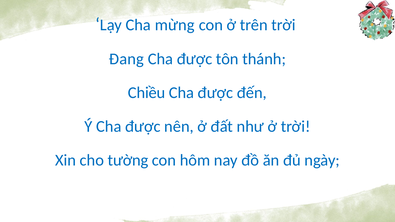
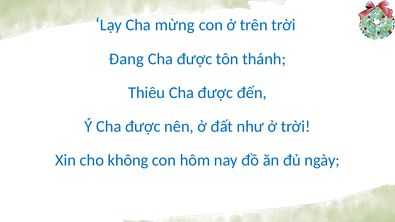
Chiều: Chiều -> Thiêu (147, 93)
tường: tường -> không (128, 160)
